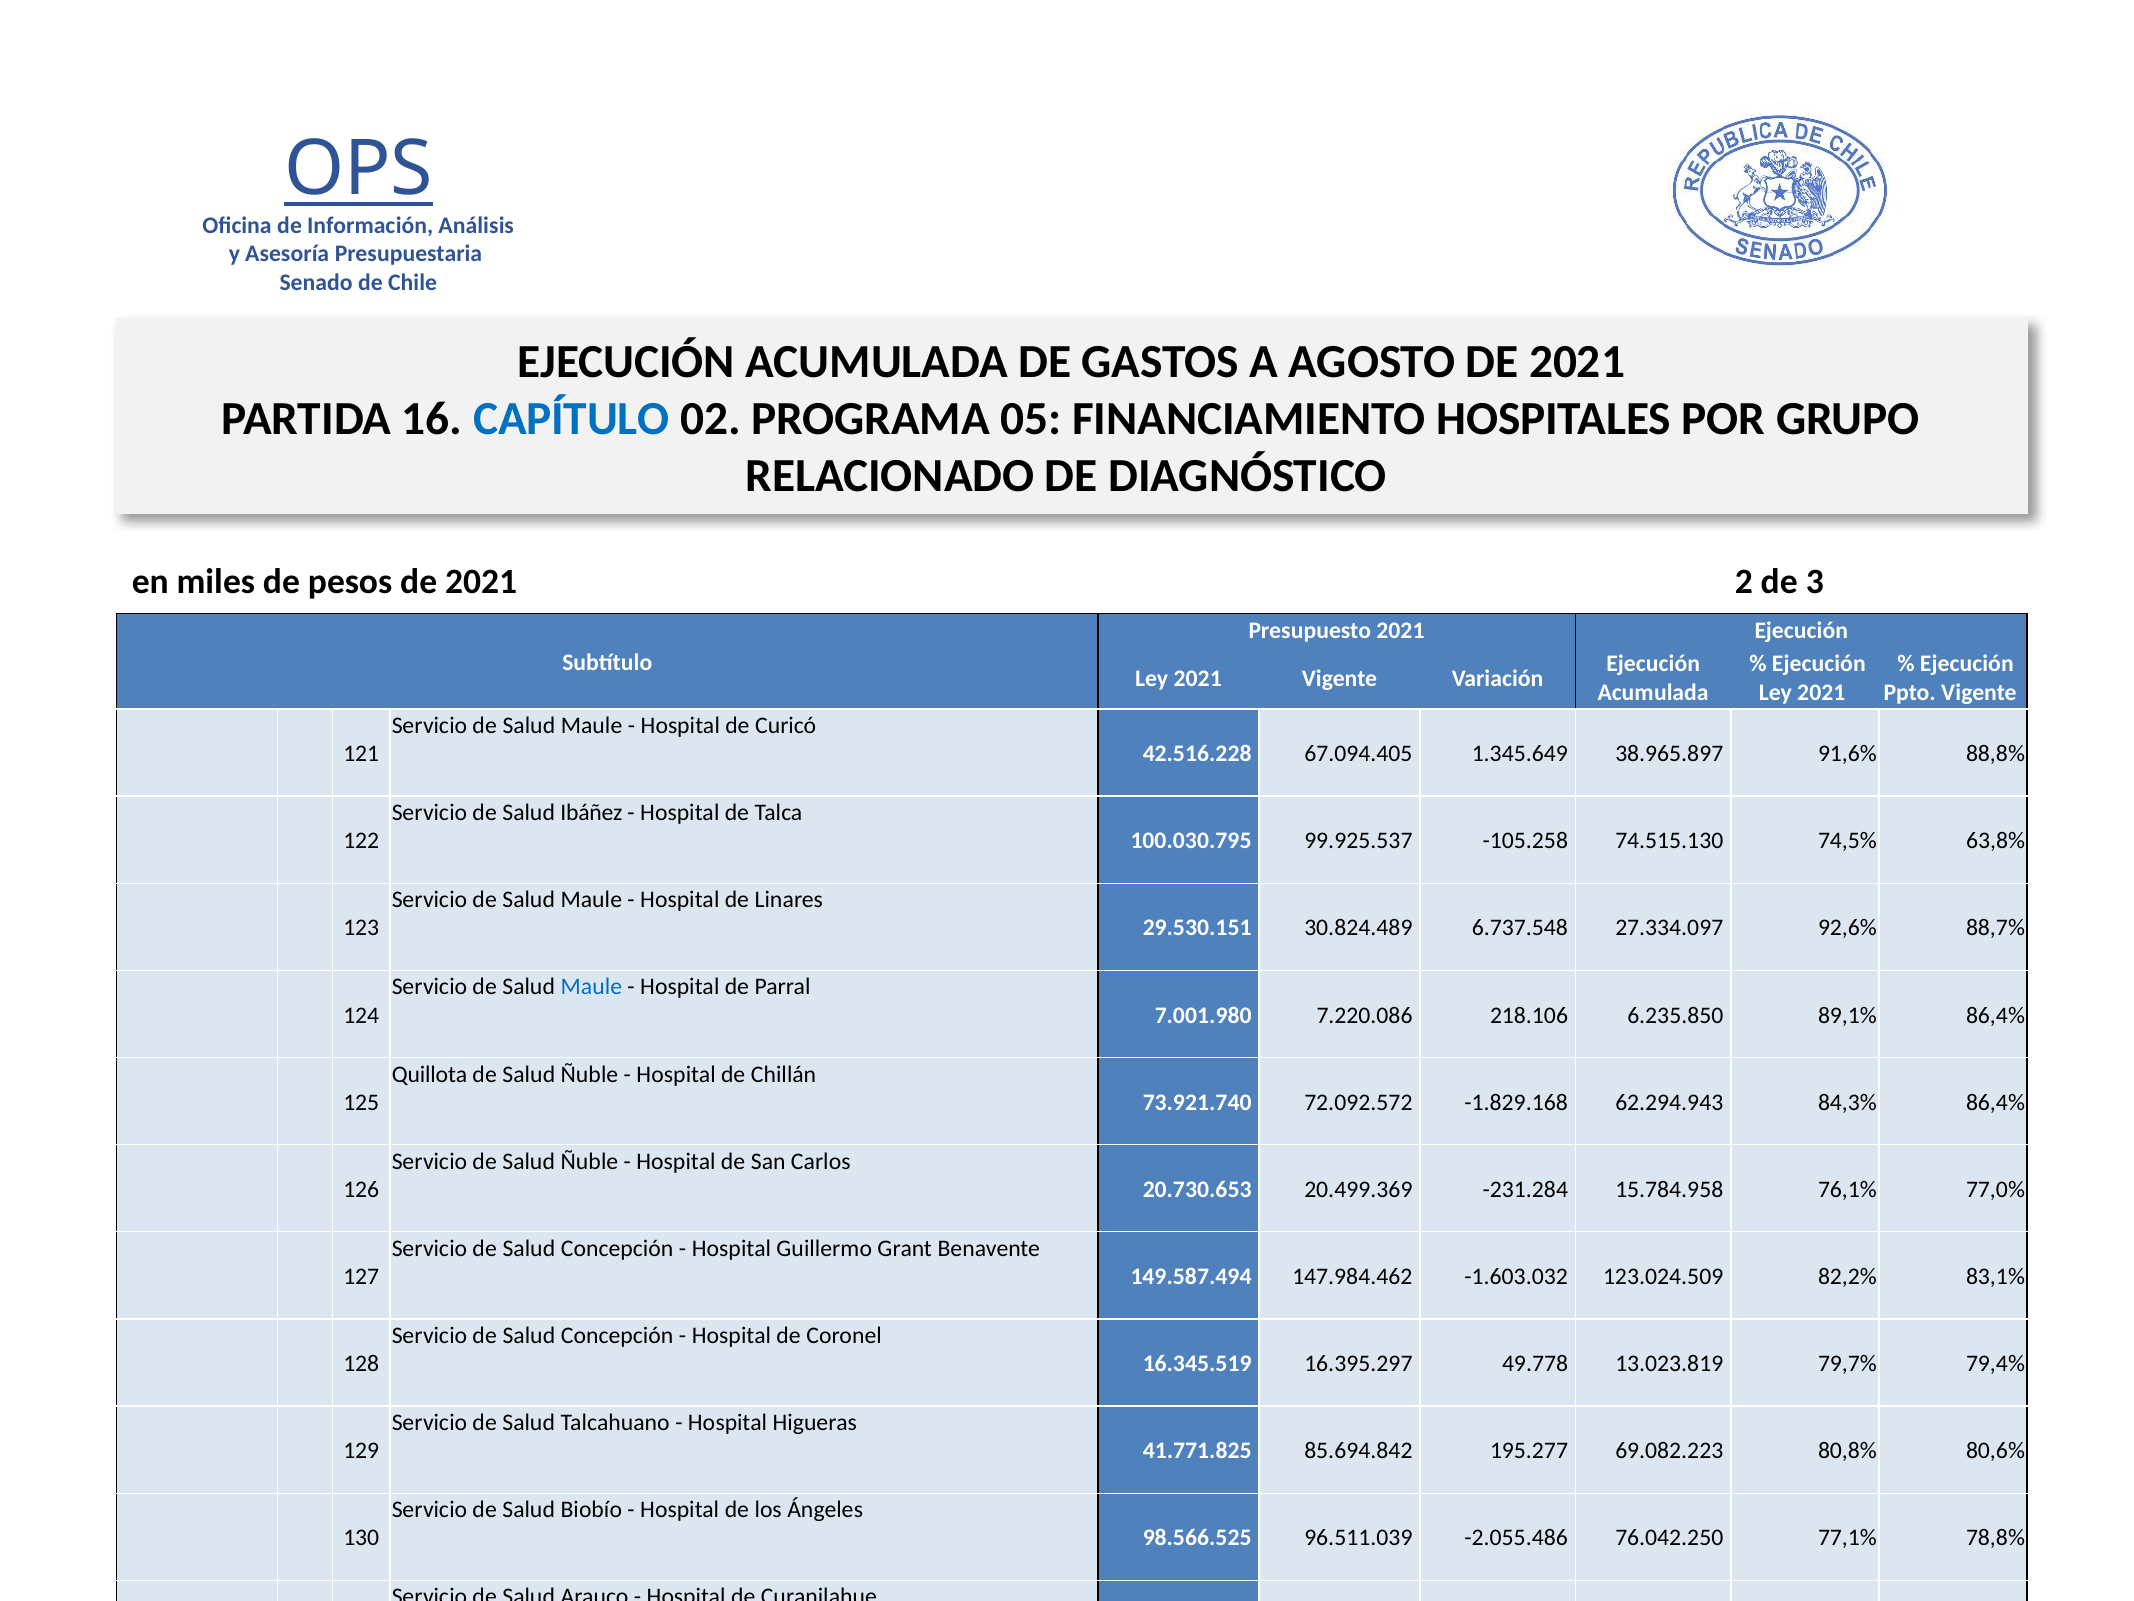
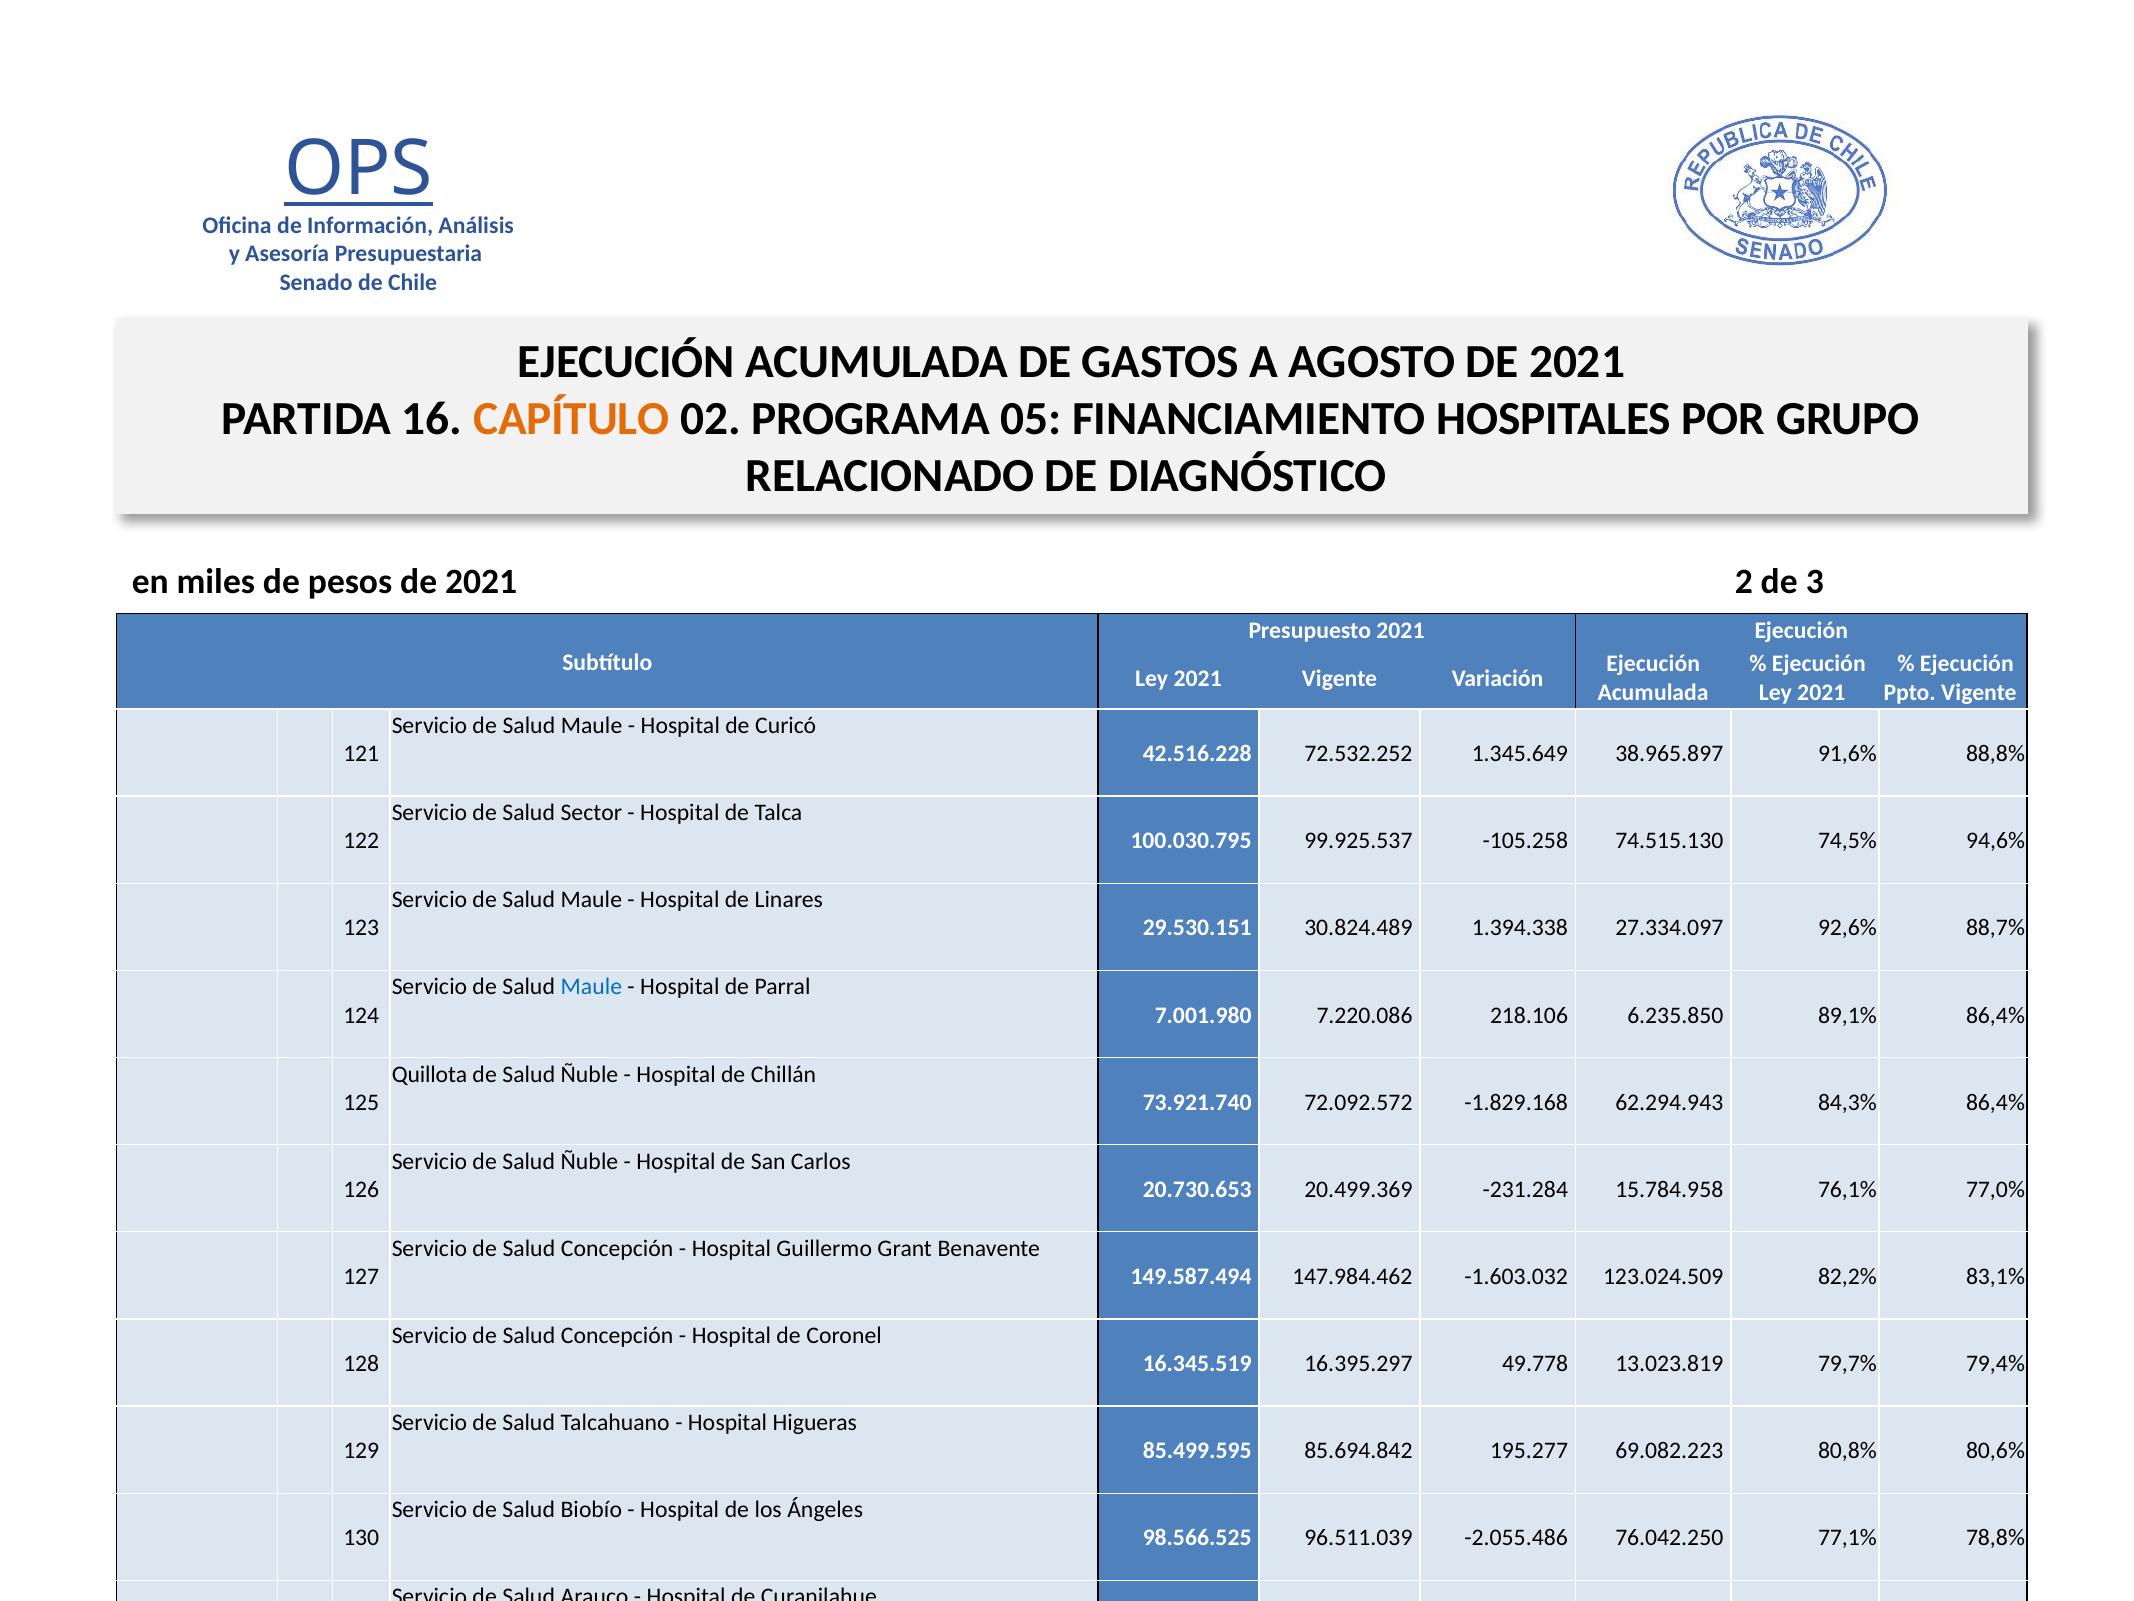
CAPÍTULO colour: blue -> orange (571, 419)
67.094.405: 67.094.405 -> 72.532.252 (1358, 754)
Ibáñez: Ibáñez -> Sector (591, 813)
63,8%: 63,8% -> 94,6% (1996, 841)
6.737.548: 6.737.548 -> 1.394.338 (1520, 928)
41.771.825: 41.771.825 -> 85.499.595 (1197, 1451)
